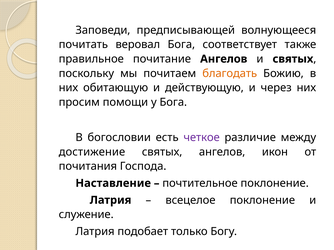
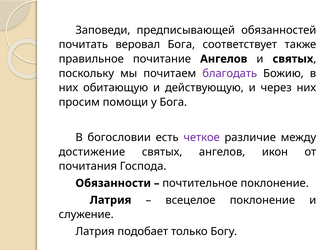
волнующееся: волнующееся -> обязанностей (279, 30)
благодать colour: orange -> purple (230, 73)
Наставление: Наставление -> Обязанности (113, 184)
